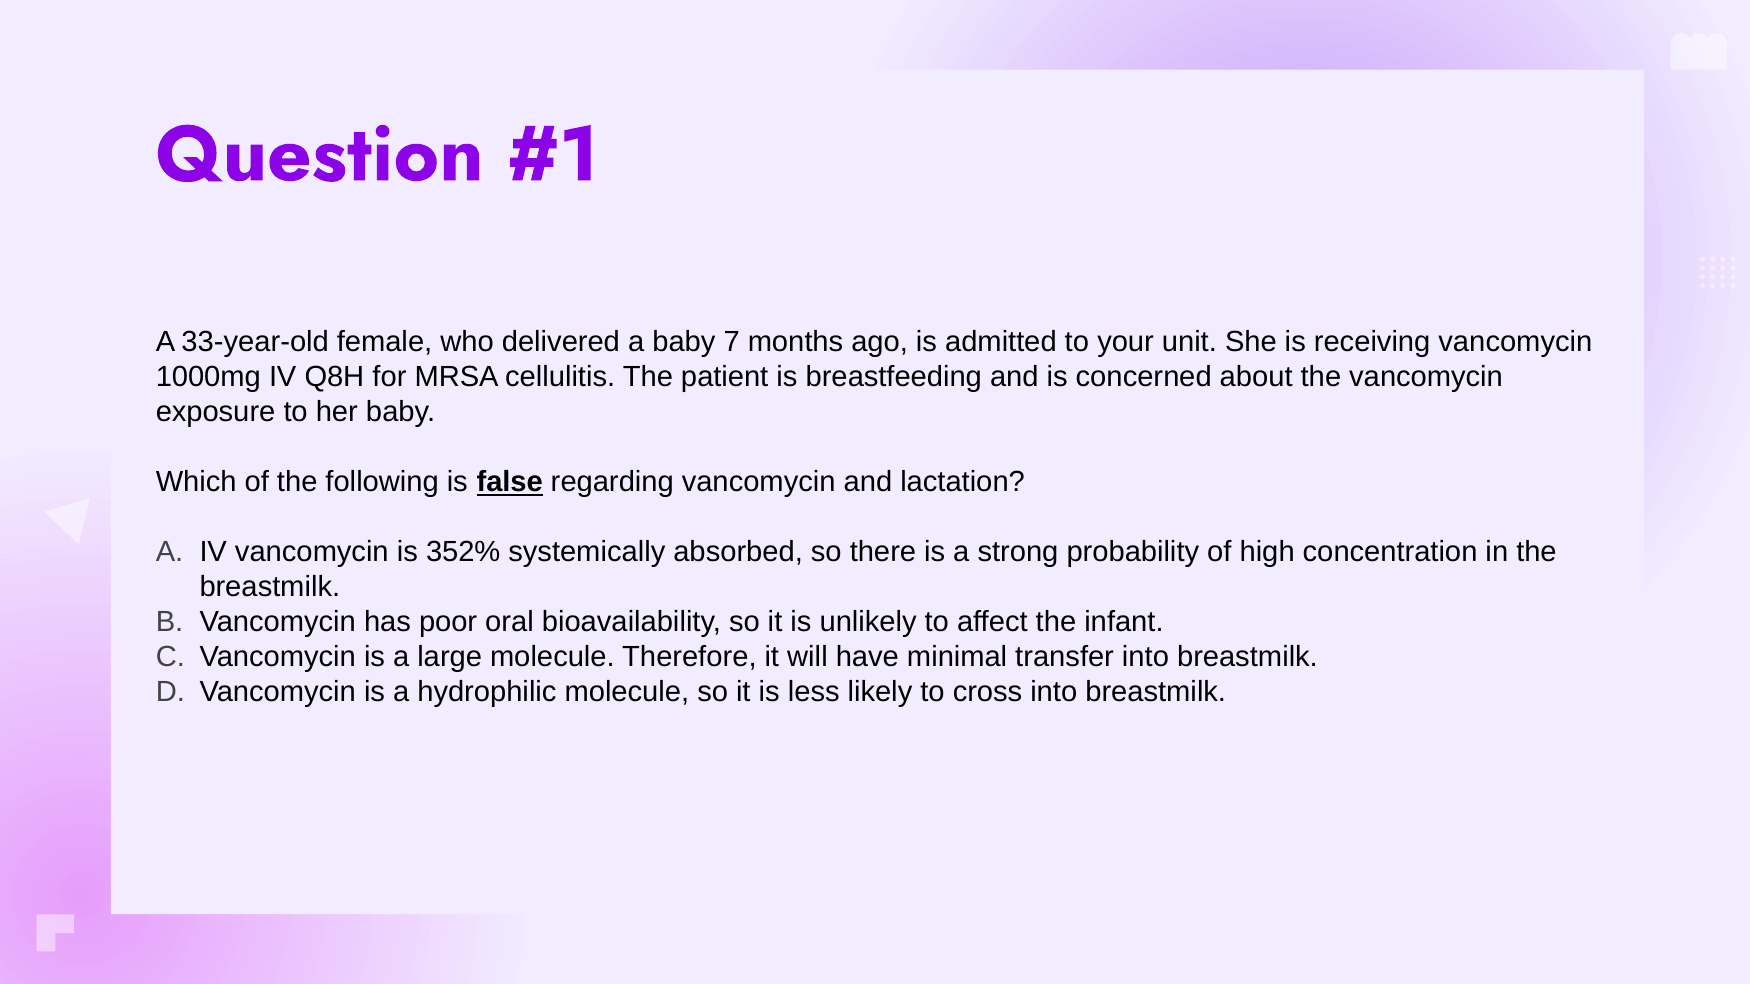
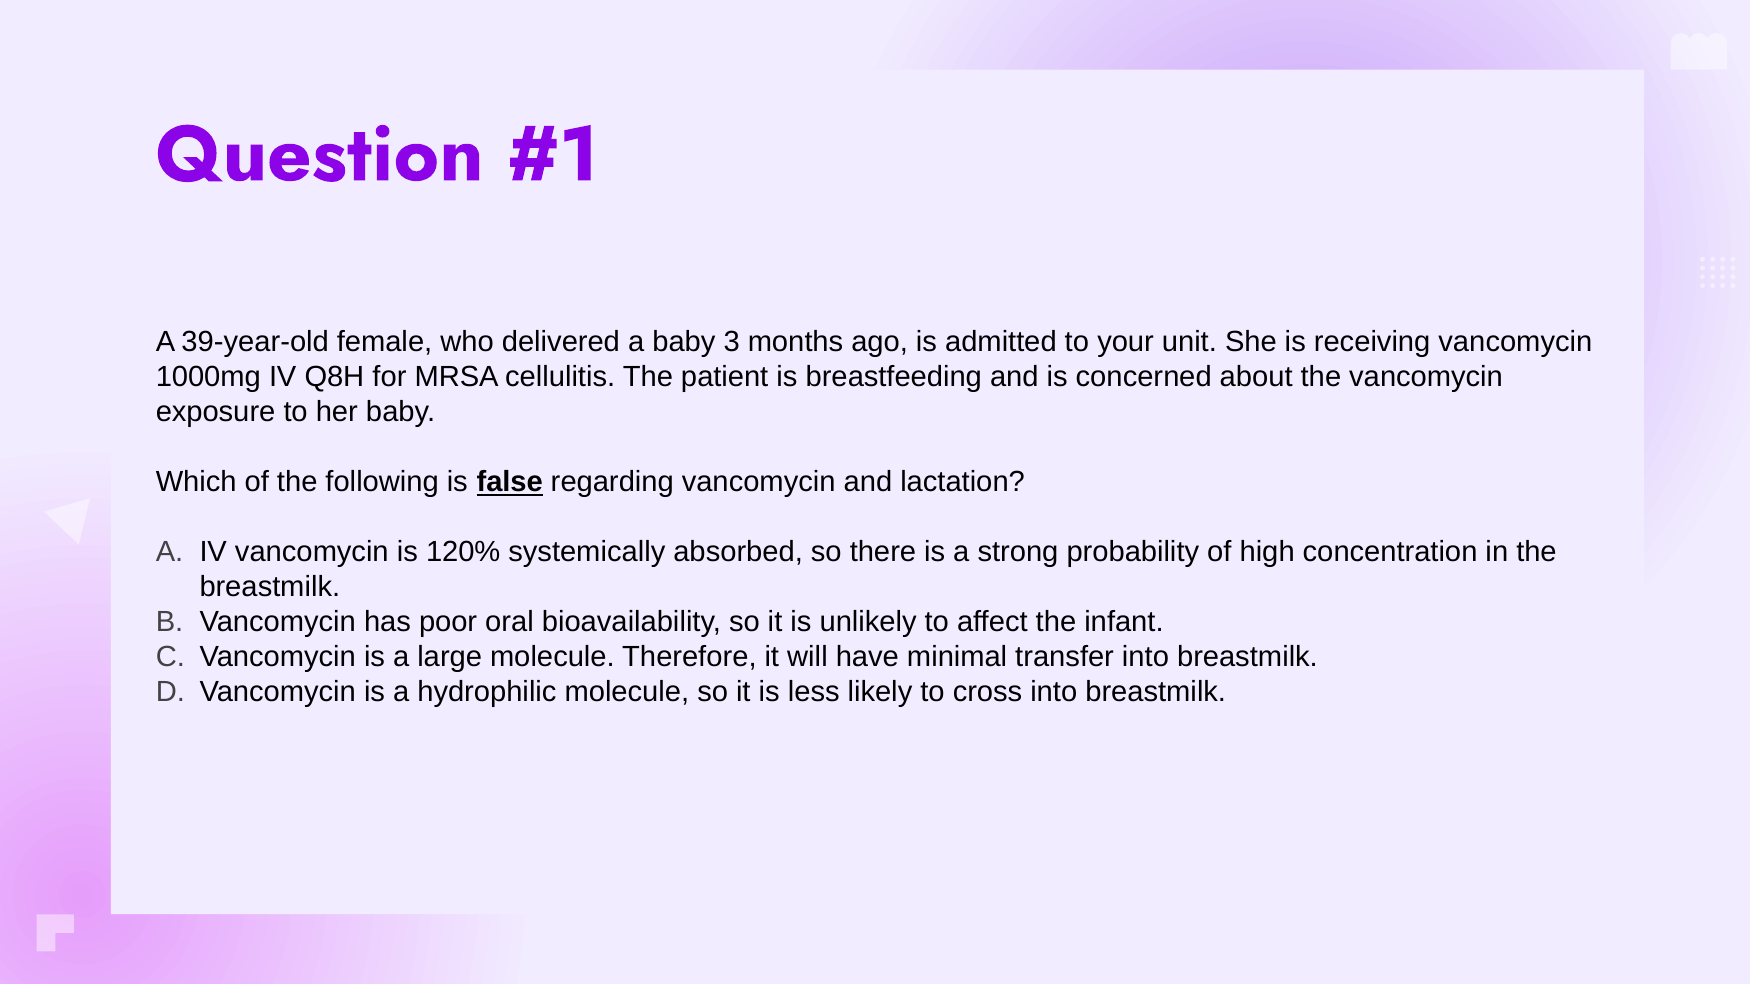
33-year-old: 33-year-old -> 39-year-old (255, 342)
7: 7 -> 3 (732, 342)
352%: 352% -> 120% (463, 552)
